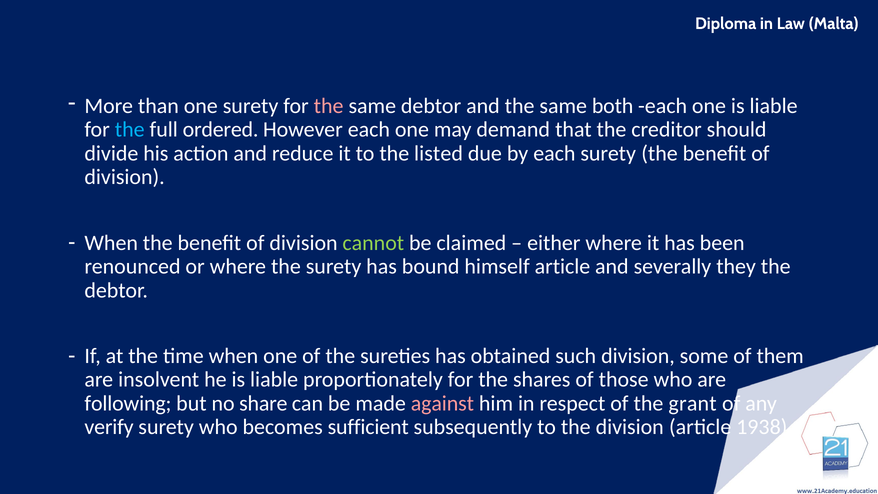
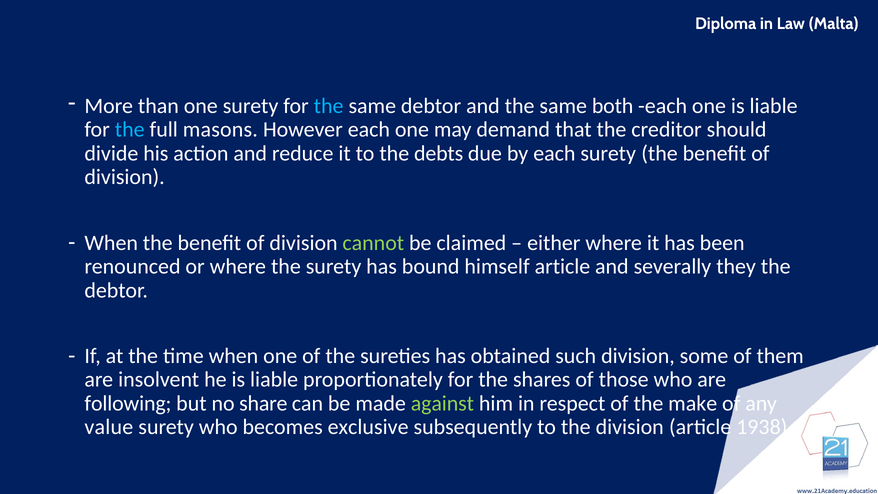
the colour: pink -> light blue (329, 106)
ordered: ordered -> masons (220, 130)
listed: listed -> debts (439, 153)
against colour: pink -> light green (442, 403)
grant: grant -> make (693, 403)
verify: verify -> value (109, 427)
sufficient: sufficient -> exclusive (368, 427)
